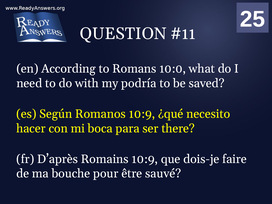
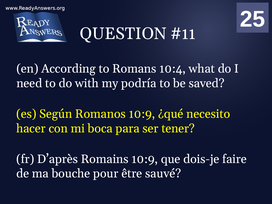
10:0: 10:0 -> 10:4 (173, 69)
there: there -> tener (178, 128)
